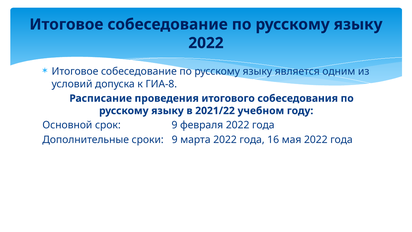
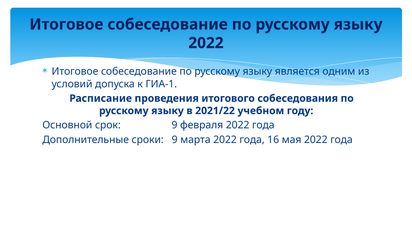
ГИА-8: ГИА-8 -> ГИА-1 (161, 84)
